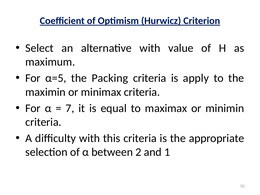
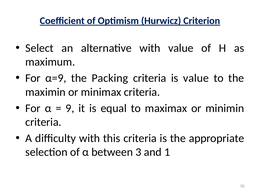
α=5: α=5 -> α=9 (56, 78)
is apply: apply -> value (196, 78)
7: 7 -> 9 (70, 108)
2: 2 -> 3 (138, 152)
